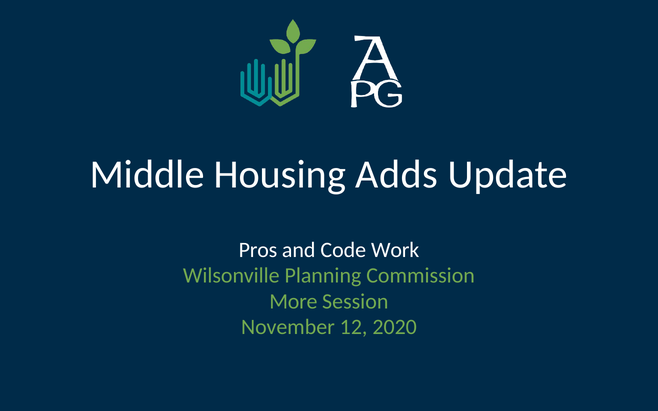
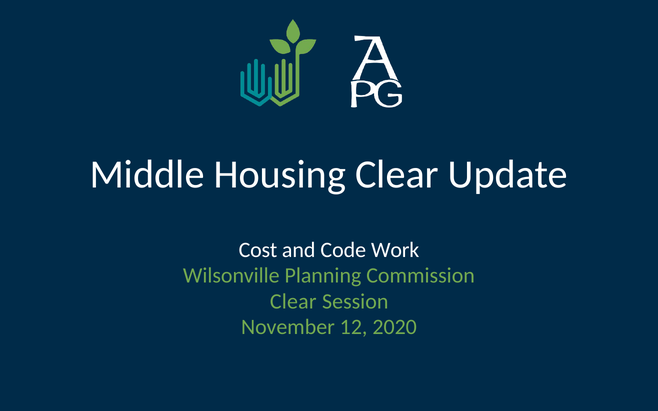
Housing Adds: Adds -> Clear (397, 175)
Pros: Pros -> Cost (258, 250)
More: More -> Clear (293, 302)
